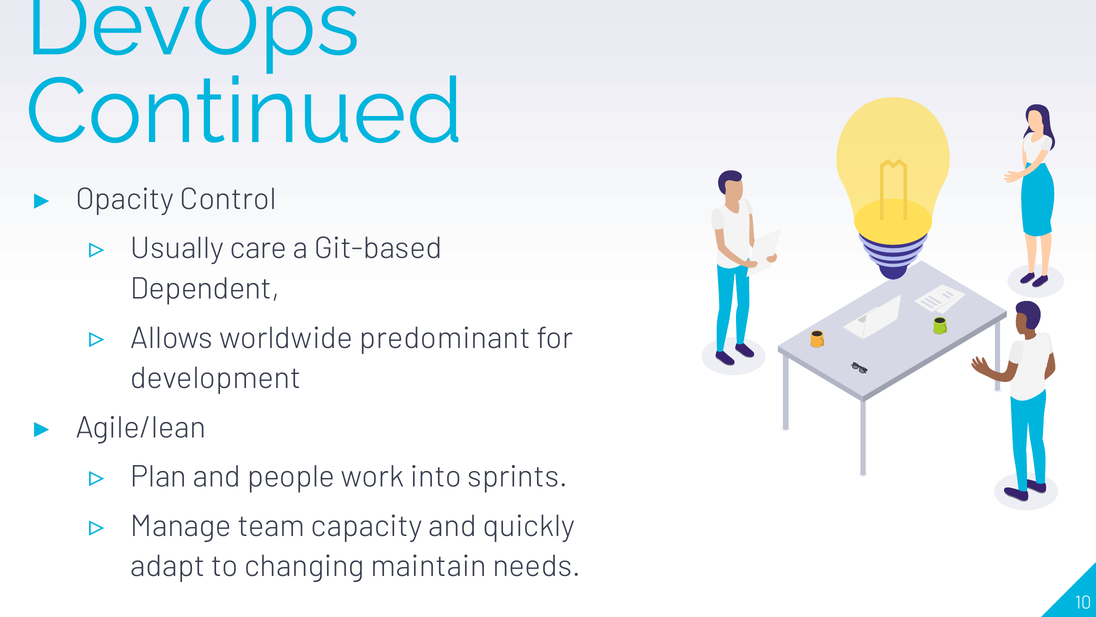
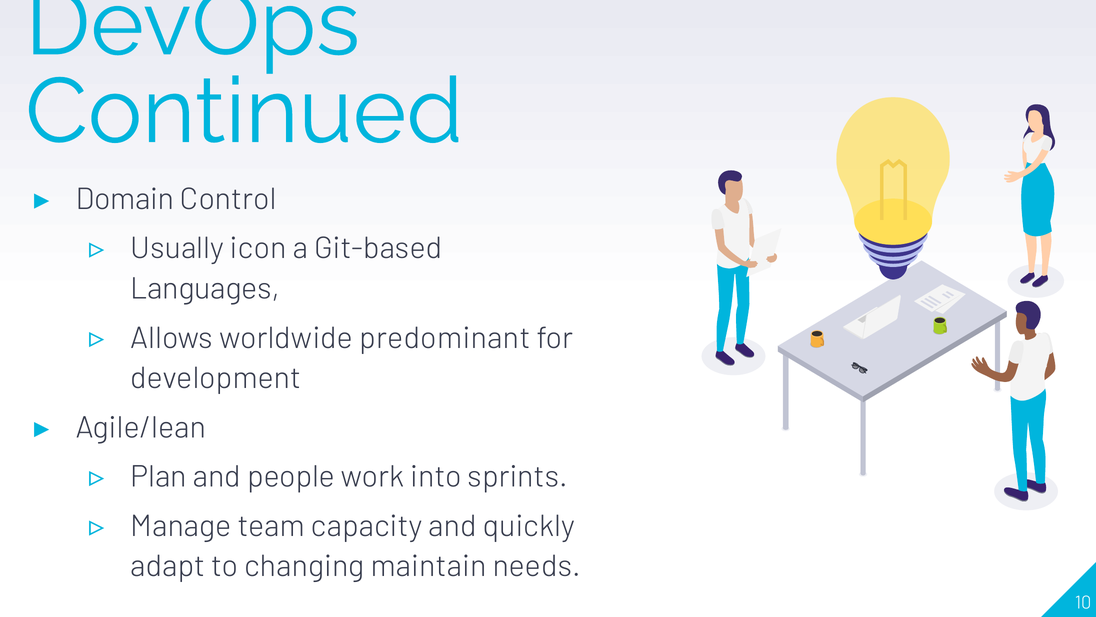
Opacity: Opacity -> Domain (125, 199)
care: care -> icon (258, 248)
Dependent: Dependent -> Languages (205, 288)
